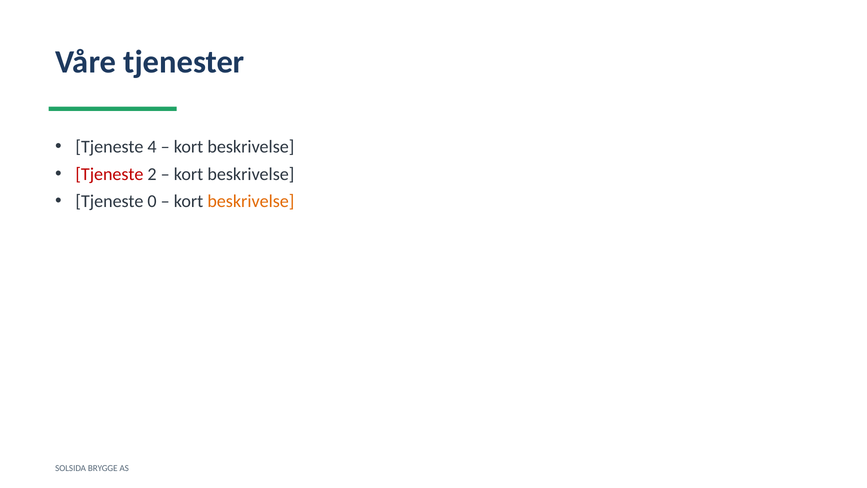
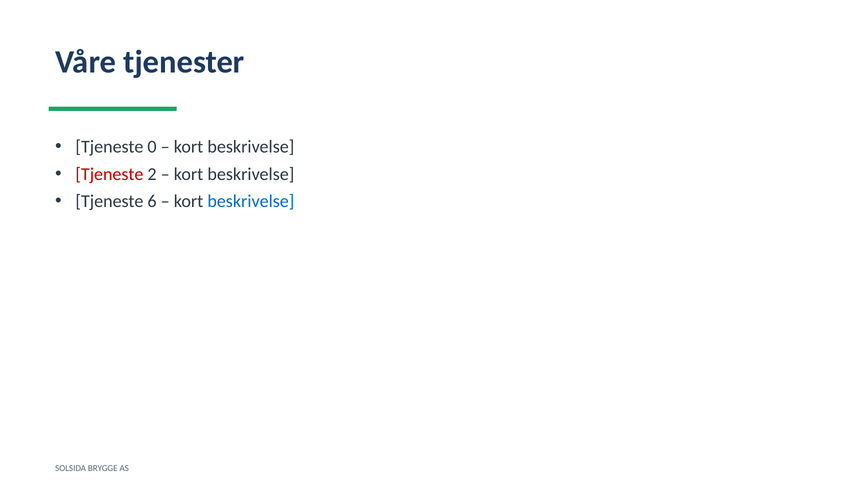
4: 4 -> 0 (152, 147)
0: 0 -> 6 (152, 201)
beskrivelse colour: orange -> blue (251, 201)
